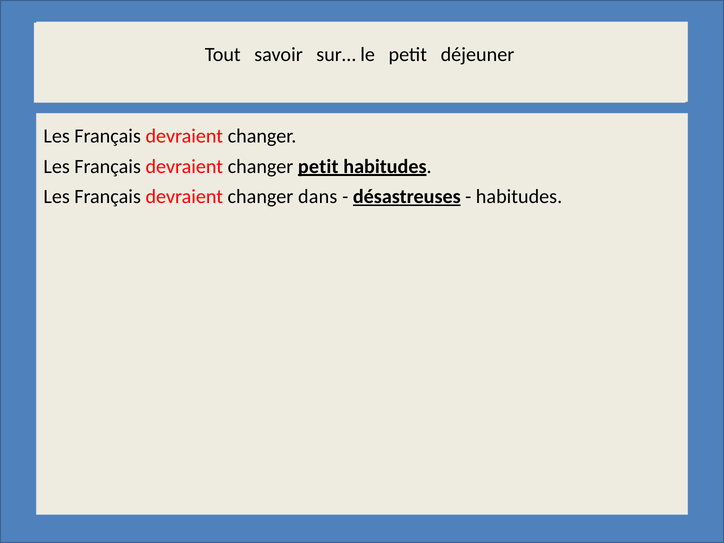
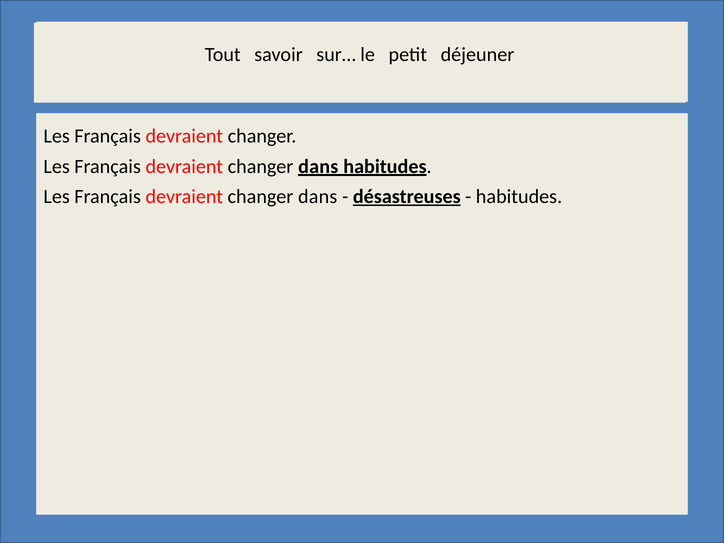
petit: petit -> dans (318, 166)
